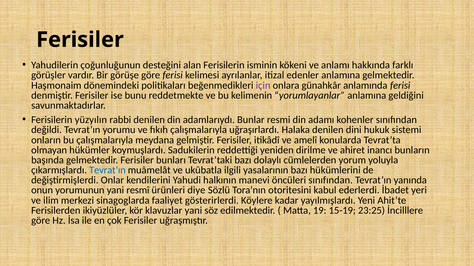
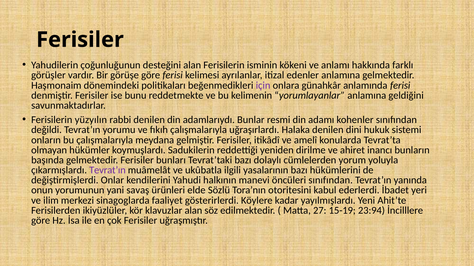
Tevrat’ın colour: blue -> purple (107, 171)
resmî: resmî -> savaş (138, 191)
diye: diye -> elde (196, 191)
klavuzlar yani: yani -> alan (193, 211)
19: 19 -> 27 (320, 211)
23:25: 23:25 -> 23:94 (371, 211)
